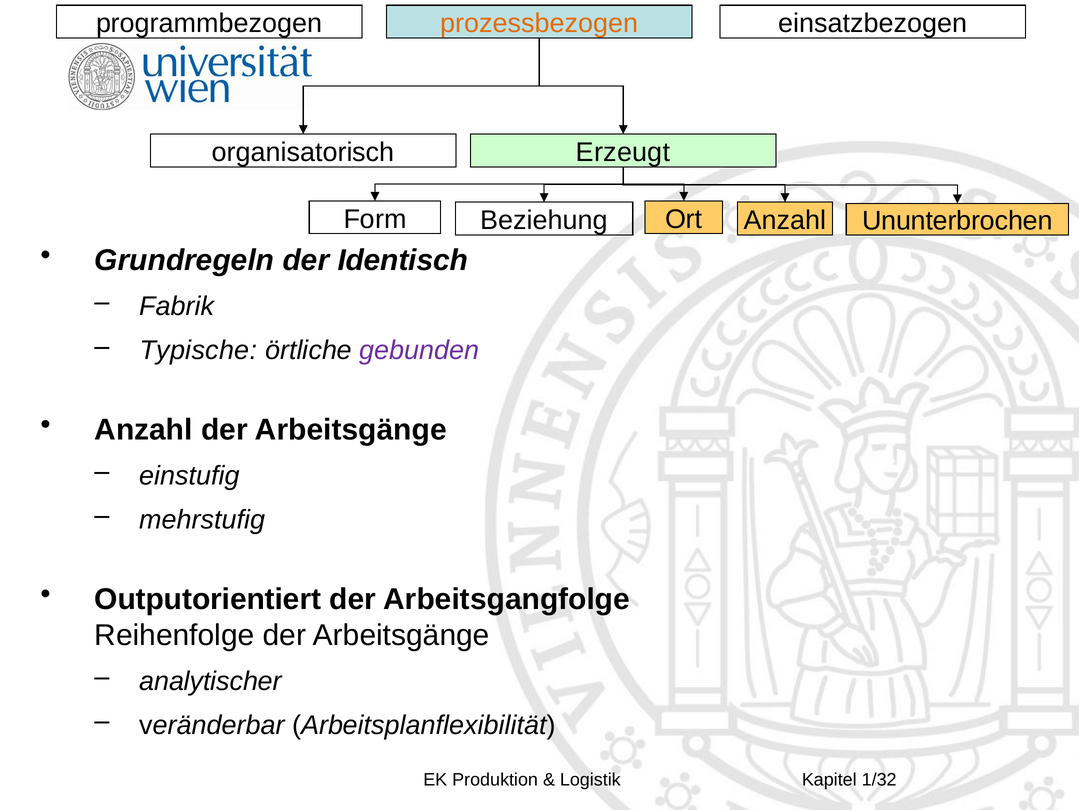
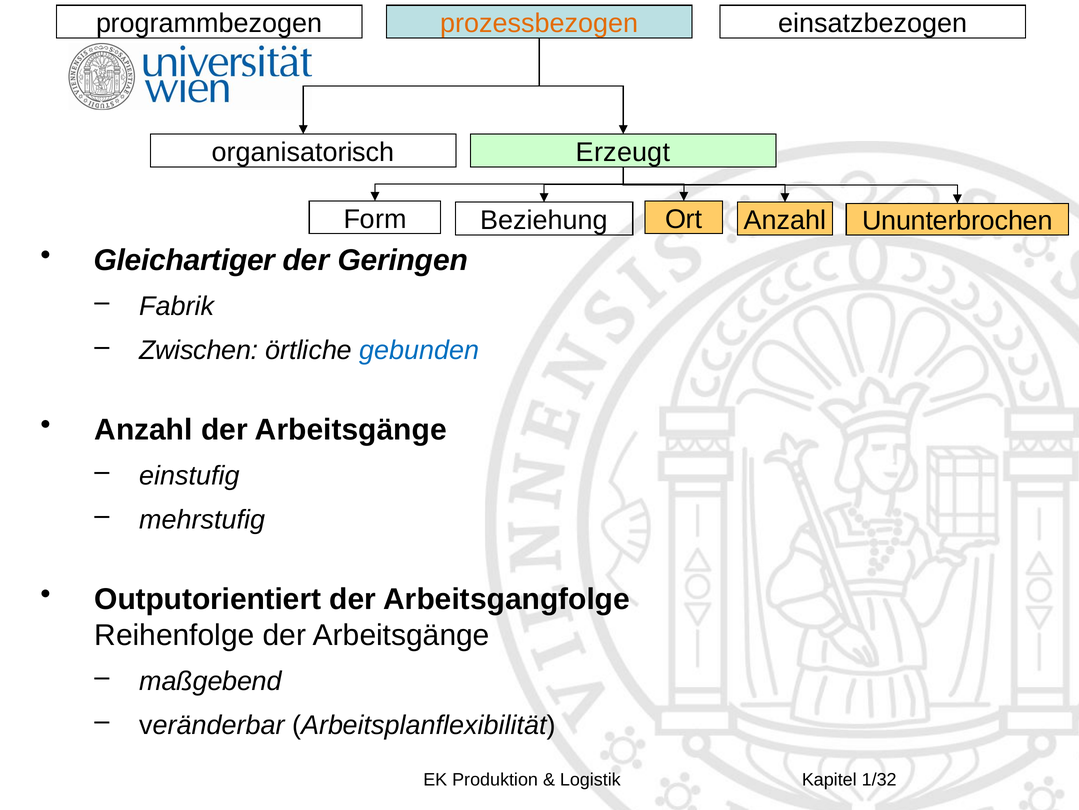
Grundregeln: Grundregeln -> Gleichartiger (184, 260)
Identisch: Identisch -> Geringen (403, 260)
Typische: Typische -> Zwischen (199, 350)
gebunden colour: purple -> blue (419, 350)
analytischer: analytischer -> maßgebend (211, 680)
